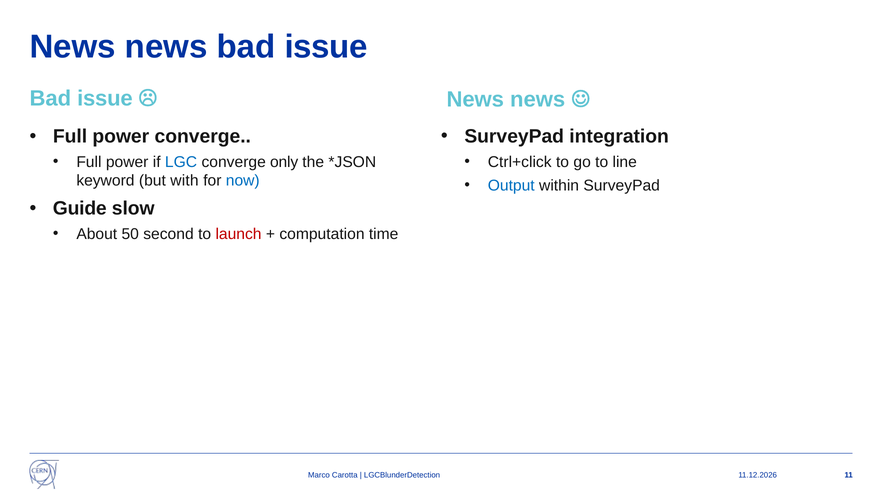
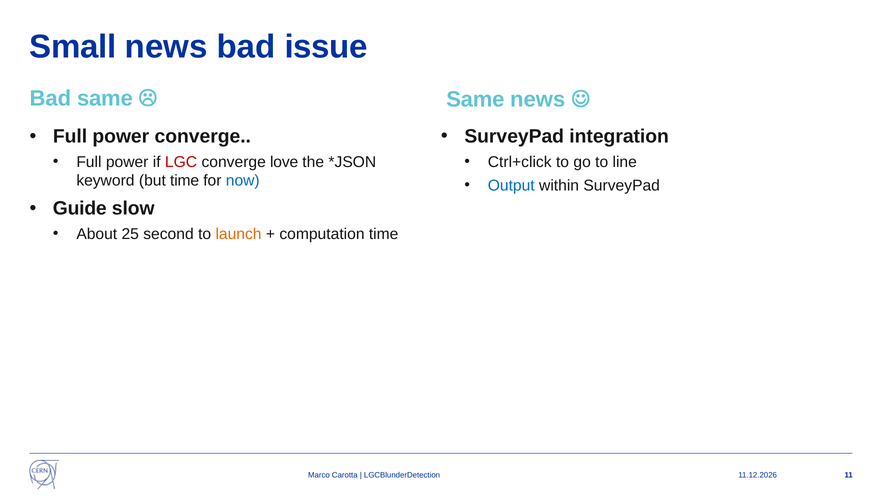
News: News -> Small (73, 47)
issue: issue -> same (105, 98)
News: News -> Same (475, 99)
LGC colour: blue -> red (181, 162)
only: only -> love (284, 162)
but with: with -> time (185, 181)
50: 50 -> 25 (130, 234)
launch colour: red -> orange (239, 234)
